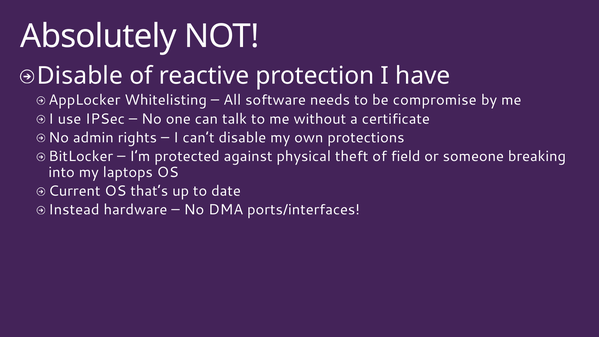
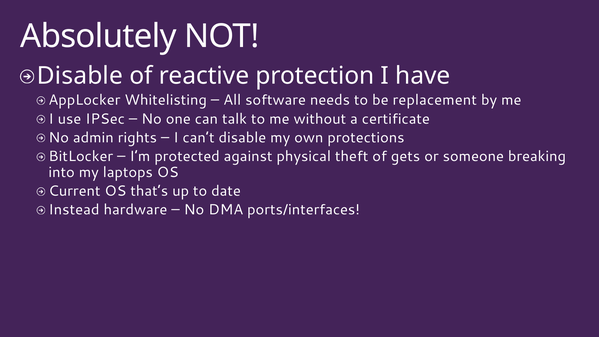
compromise: compromise -> replacement (435, 100)
field: field -> gets (406, 156)
